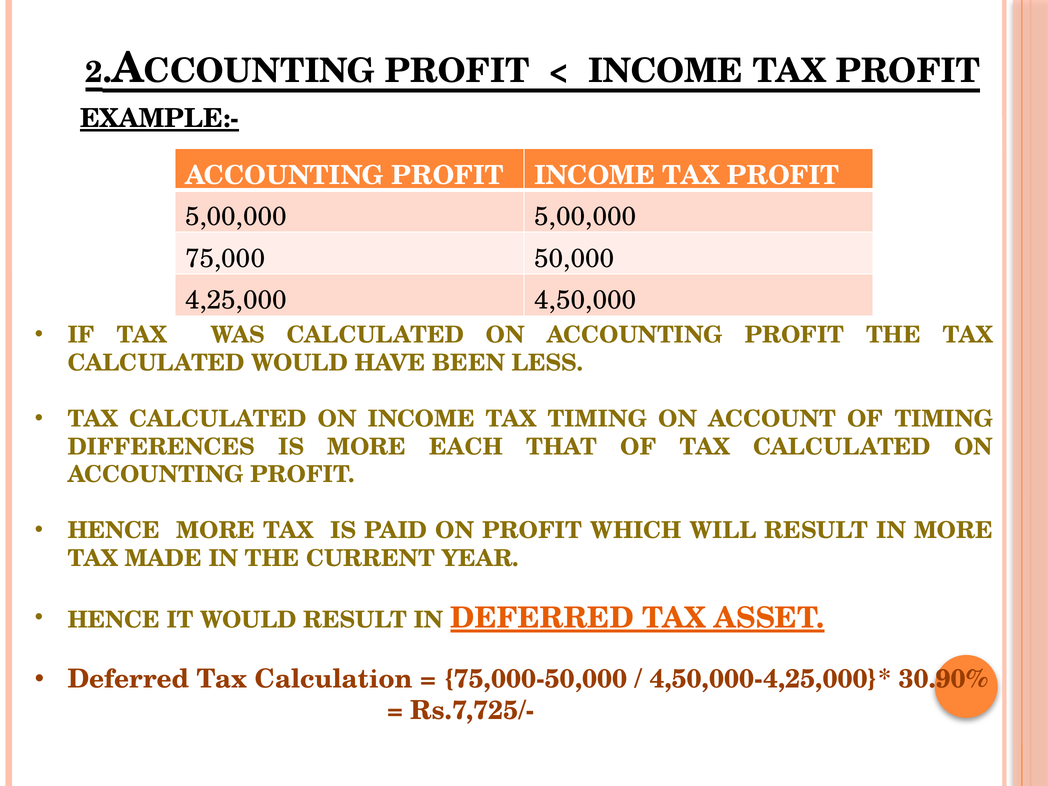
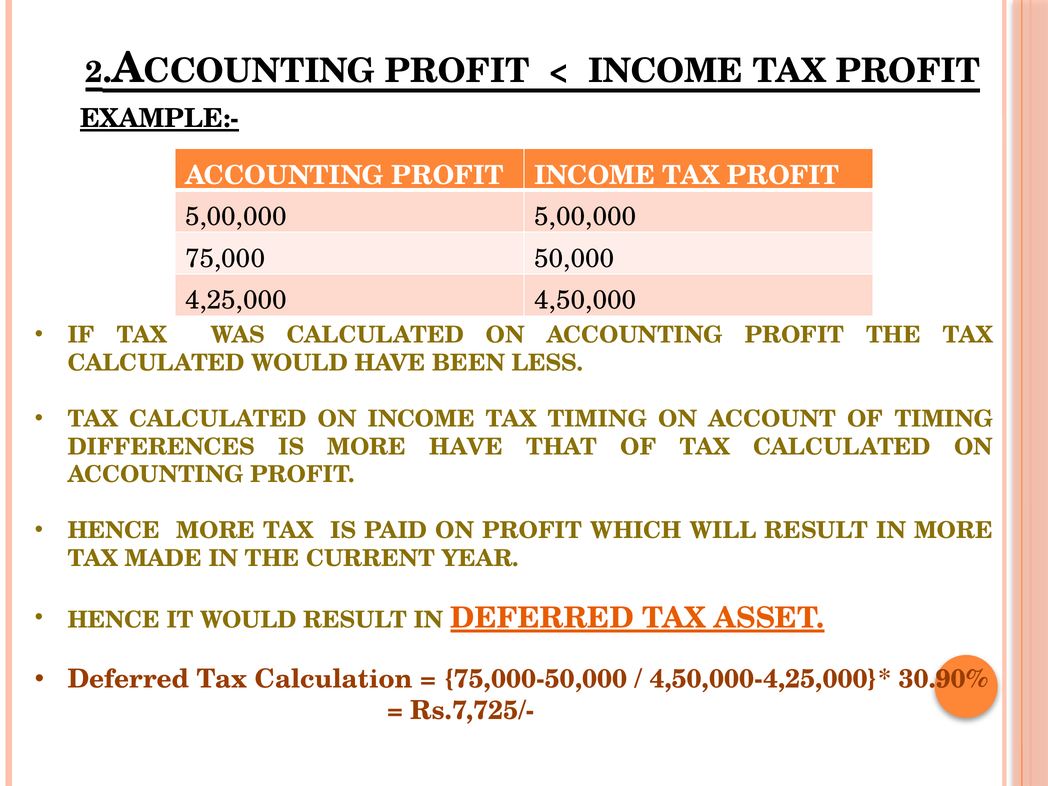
MORE EACH: EACH -> HAVE (466, 447)
